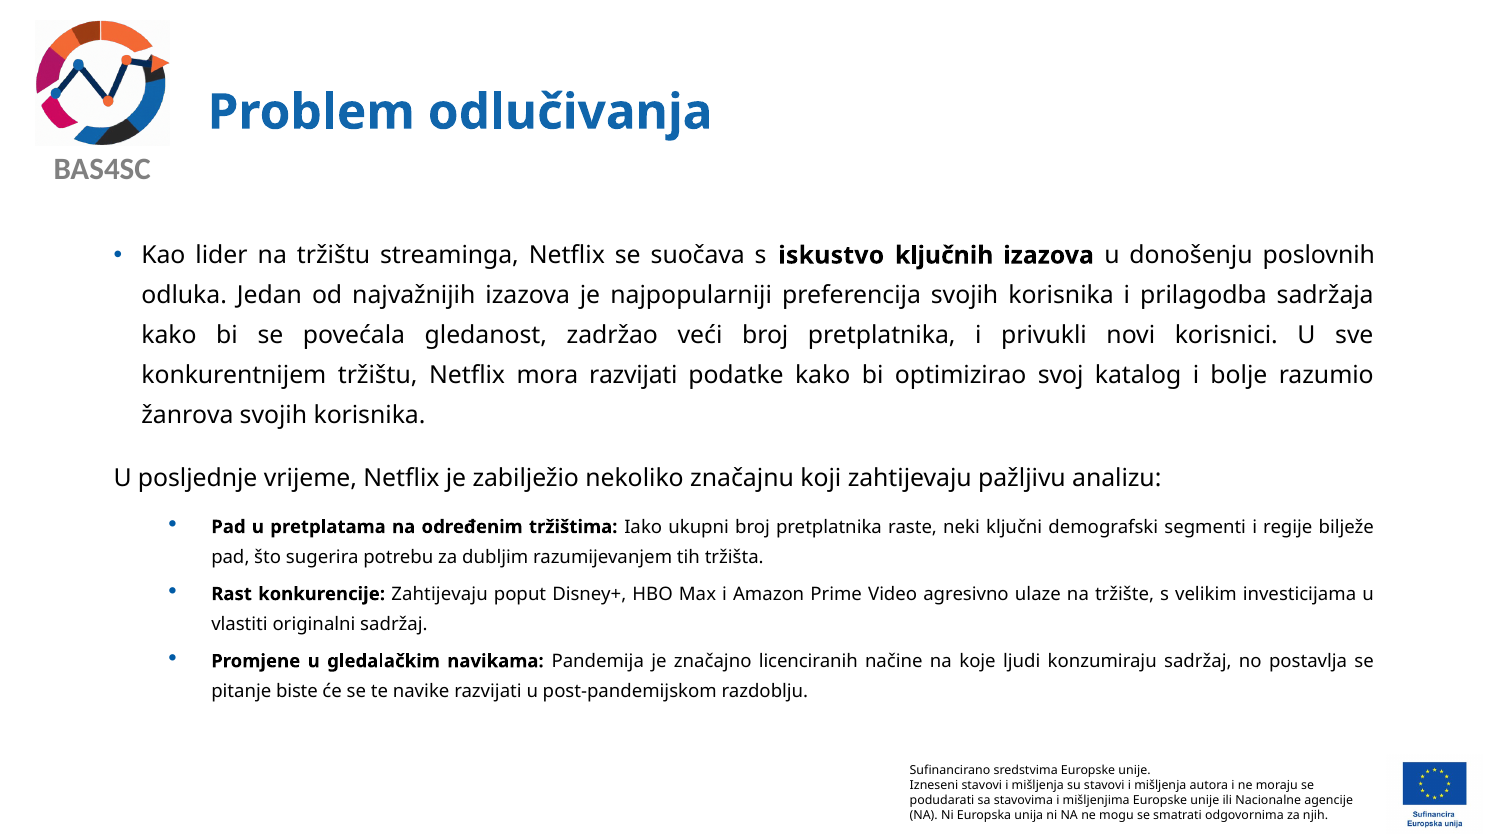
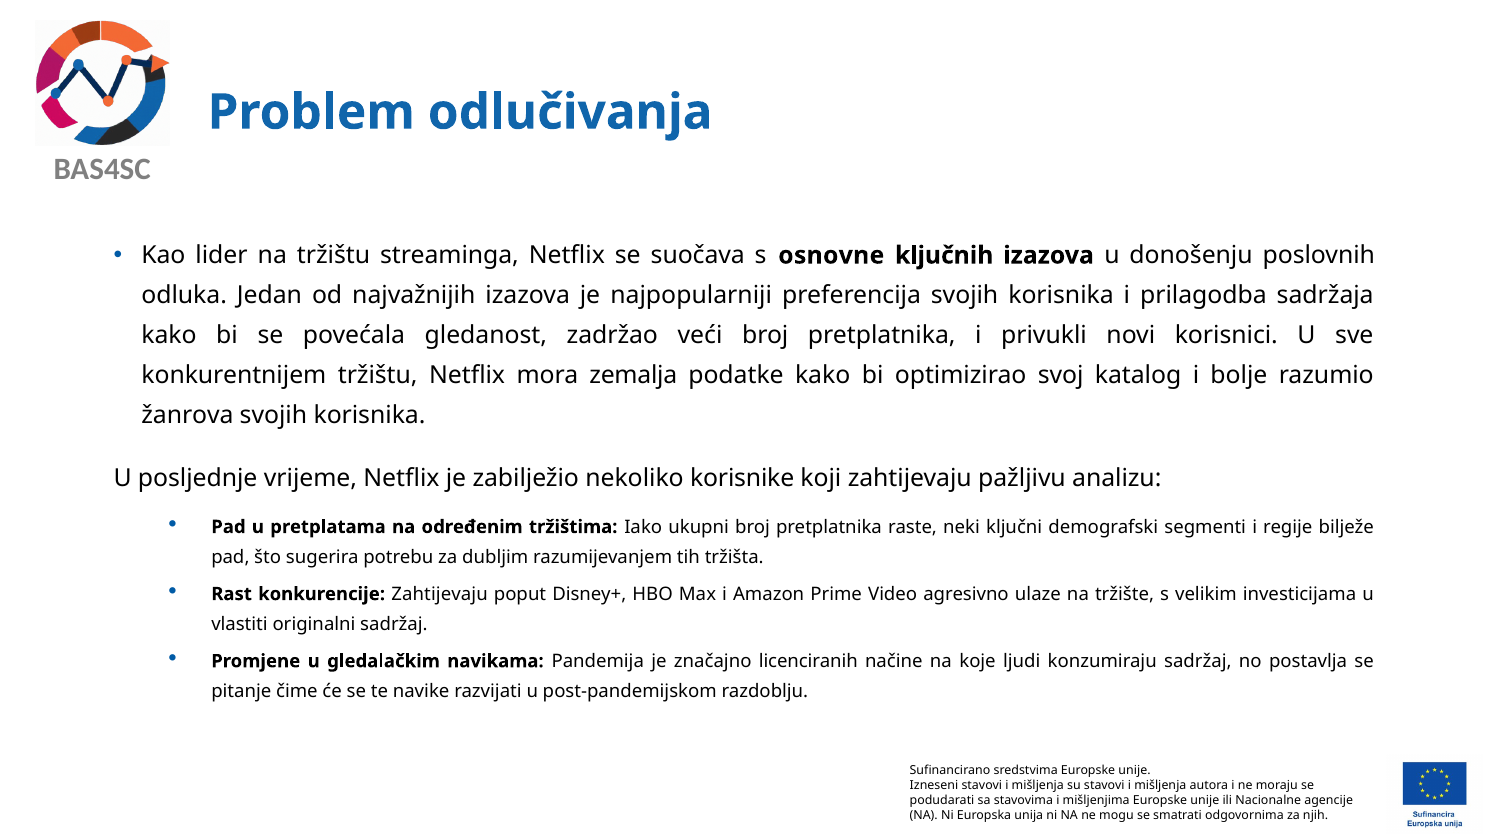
iskustvo: iskustvo -> osnovne (831, 256)
mora razvijati: razvijati -> zemalja (633, 376)
značajnu: značajnu -> korisnike (742, 479)
biste: biste -> čime (297, 692)
